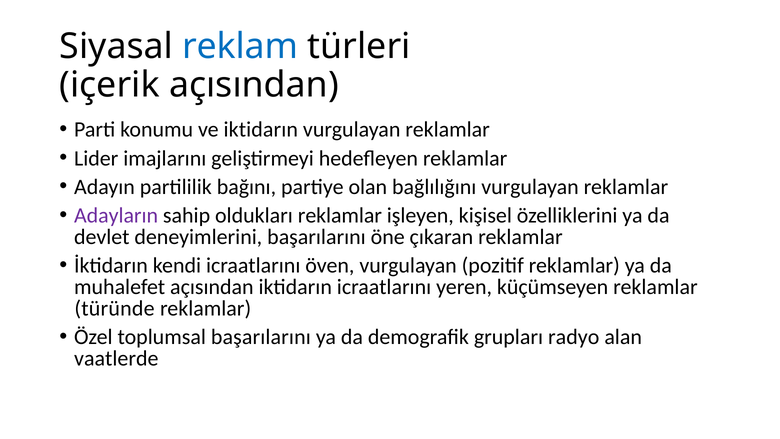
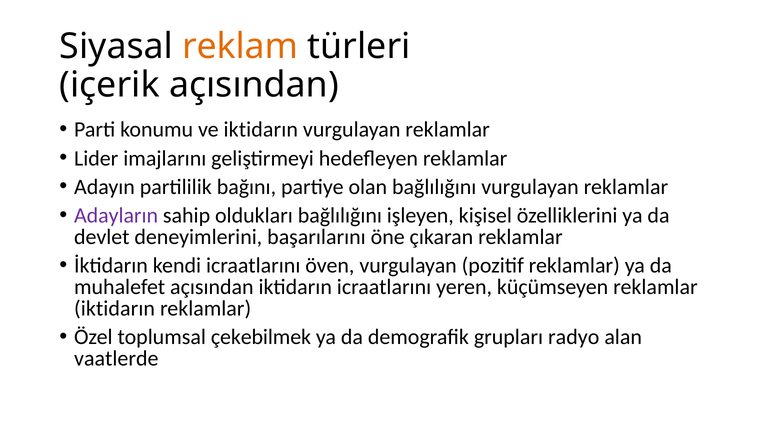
reklam colour: blue -> orange (240, 46)
oldukları reklamlar: reklamlar -> bağlılığını (340, 215)
türünde: türünde -> iktidarın (115, 308)
toplumsal başarılarını: başarılarını -> çekebilmek (261, 337)
